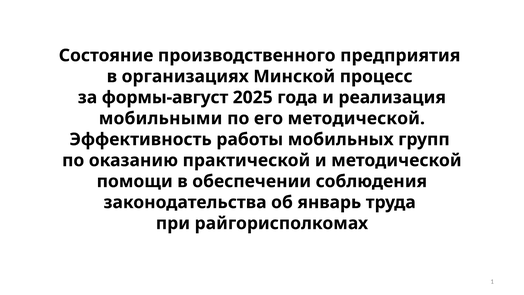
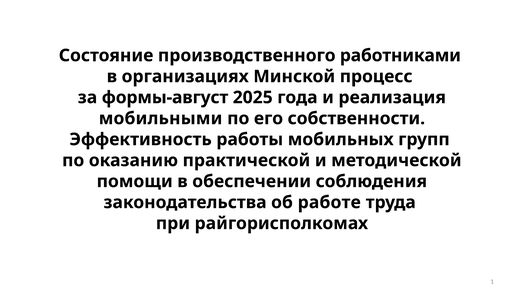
предприятия: предприятия -> работниками (400, 55)
его методической: методической -> собственности (356, 118)
январь: январь -> работе (329, 202)
